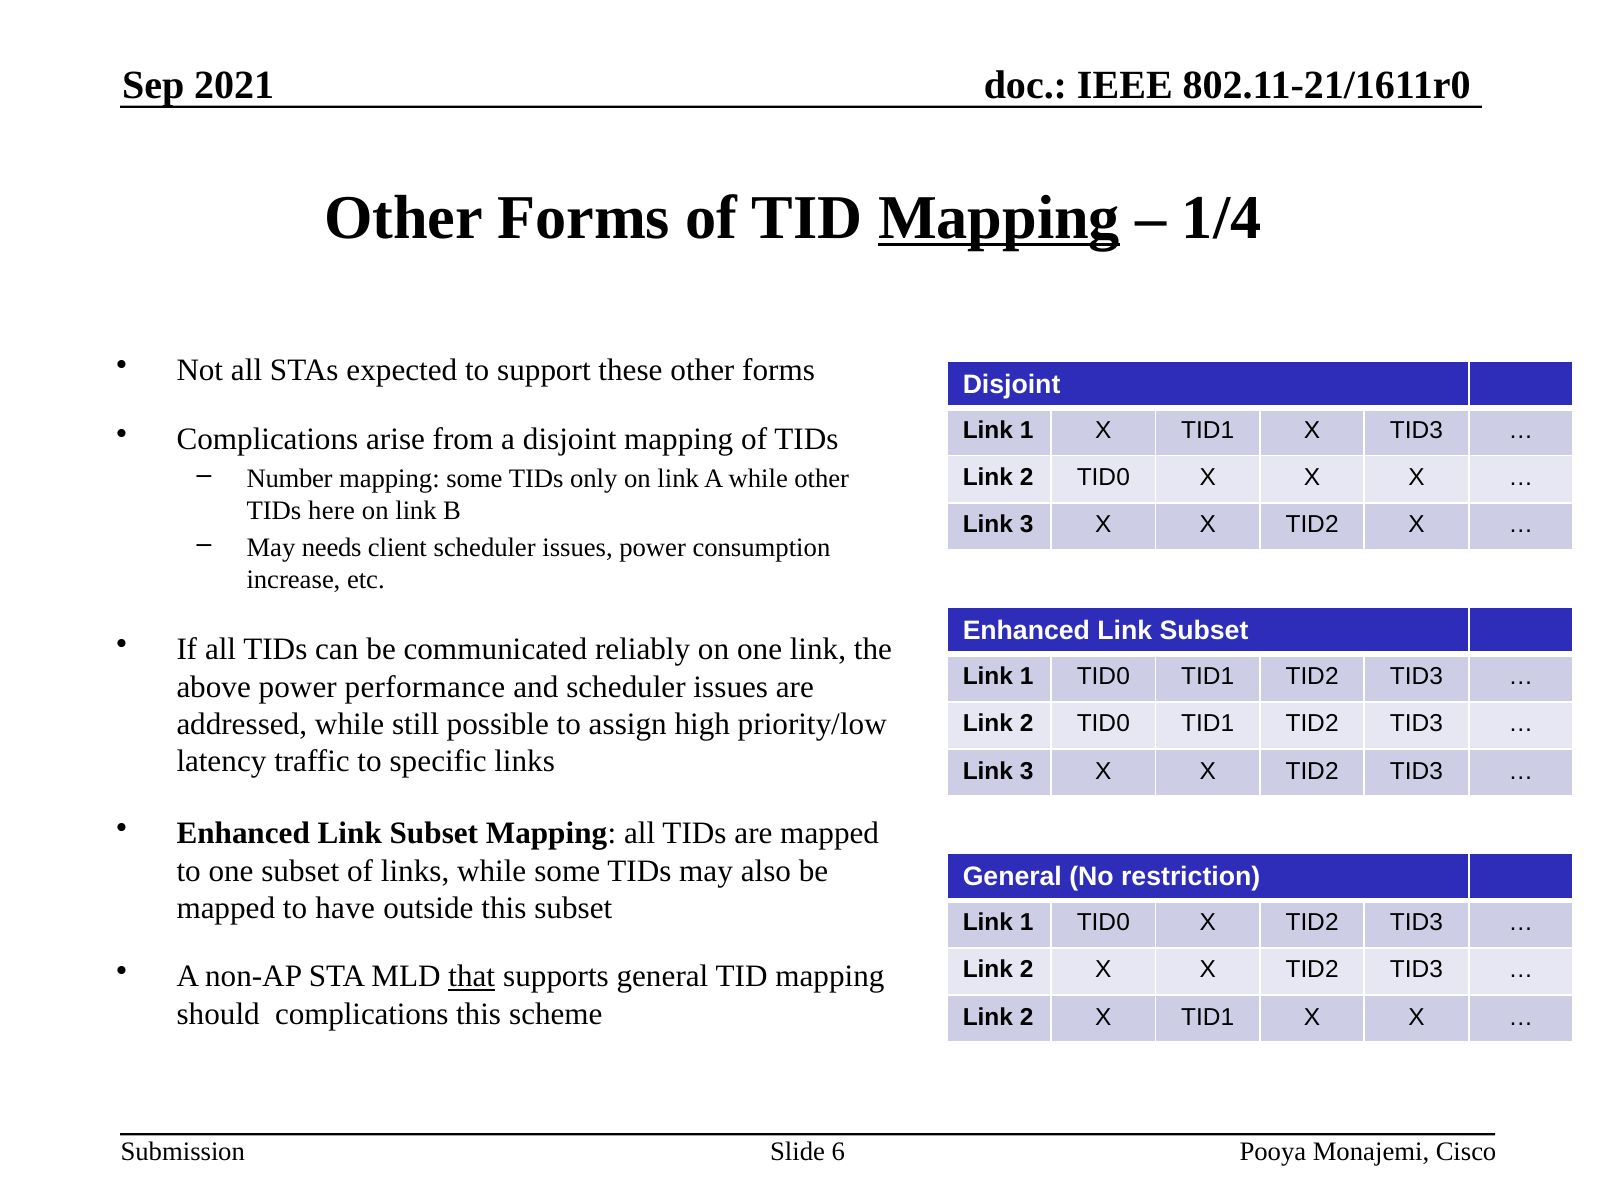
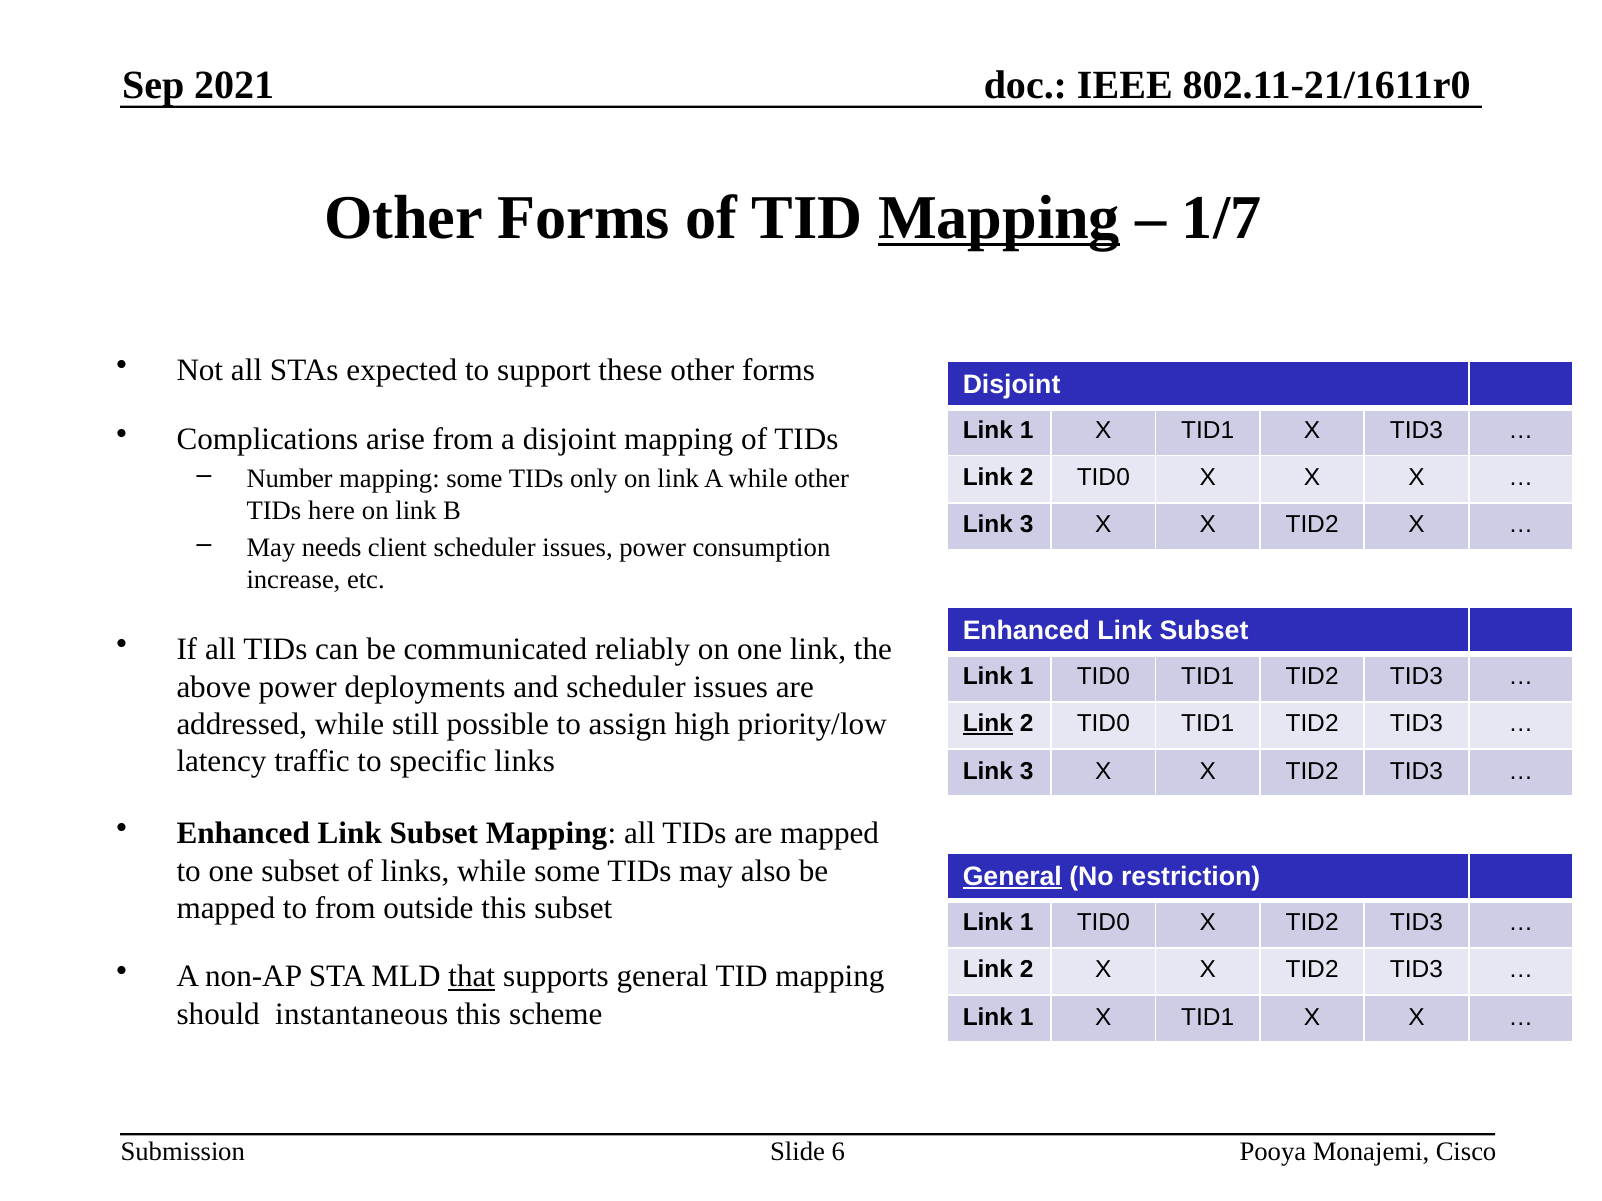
1/4: 1/4 -> 1/7 (1222, 218)
performance: performance -> deployments (425, 687)
Link underline: none -> present (988, 724)
General underline: none -> present (1012, 877)
to have: have -> from (345, 909)
should complications: complications -> instantaneous (362, 1014)
2: 2 -> 1 (1027, 1018)
